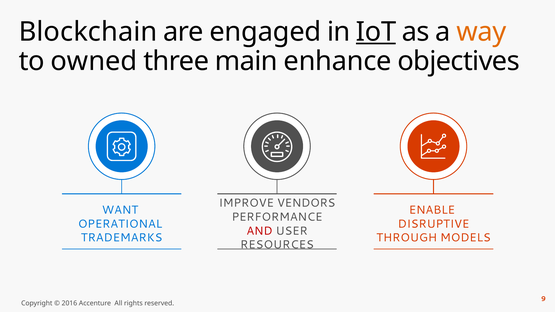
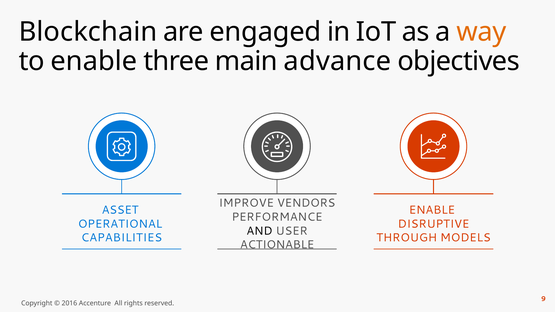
IoT underline: present -> none (376, 32)
to owned: owned -> enable (94, 61)
enhance: enhance -> advance (337, 61)
WANT: WANT -> ASSET (120, 210)
AND colour: red -> black (259, 231)
TRADEMARKS: TRADEMARKS -> CAPABILITIES (122, 238)
RESOURCES: RESOURCES -> ACTIONABLE (277, 245)
